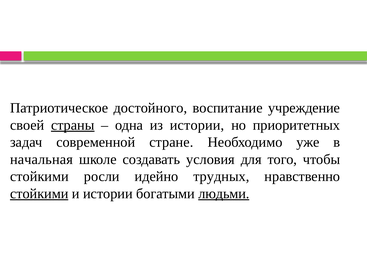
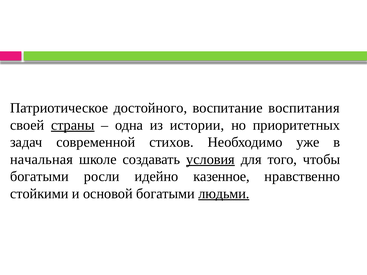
учреждение: учреждение -> воспитания (304, 108)
стране: стране -> стихов (171, 142)
условия underline: none -> present (210, 160)
стойкими: стойкими -> богатыми (39, 177)
трудных: трудных -> казенное (221, 177)
стойкими underline: present -> none (39, 194)
и истории: истории -> основой (108, 194)
